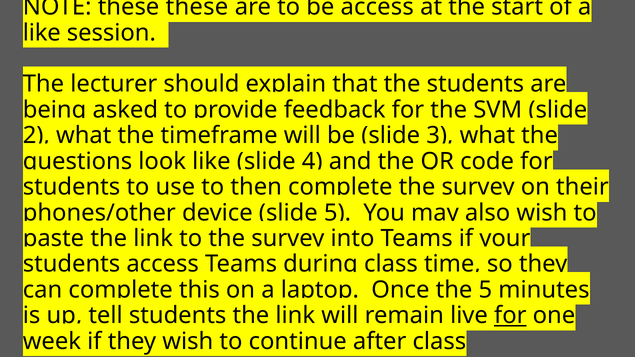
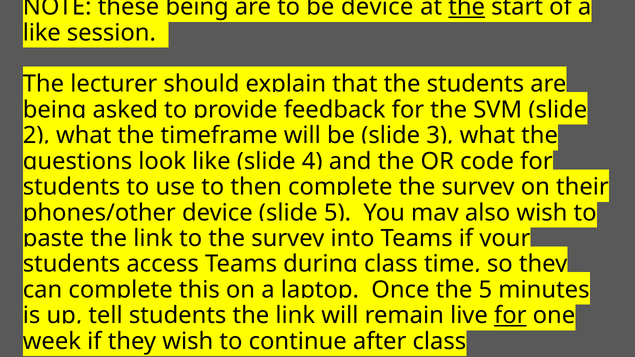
these: these -> being (197, 7)
be access: access -> device (377, 7)
the underline: none -> present (467, 7)
